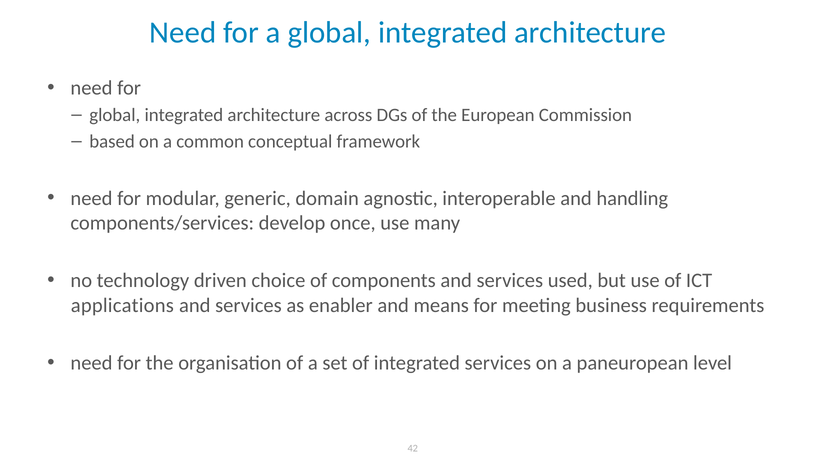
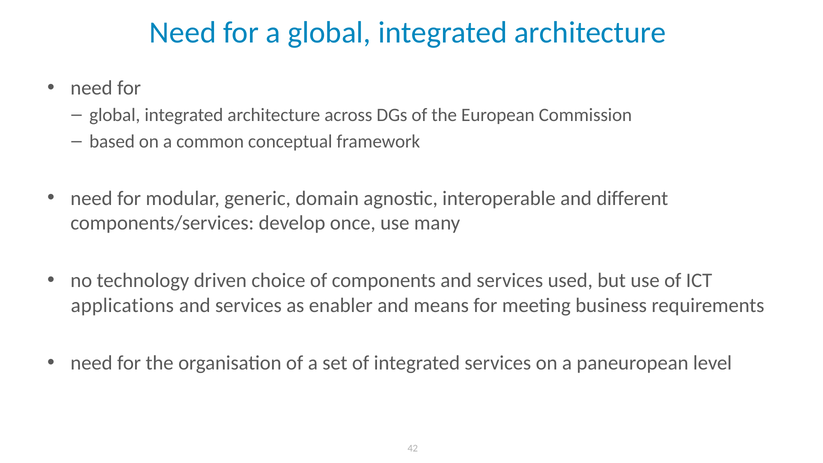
handling: handling -> different (632, 198)
